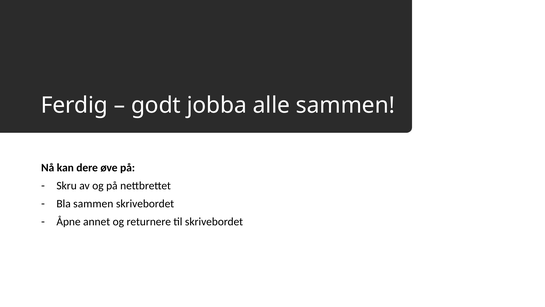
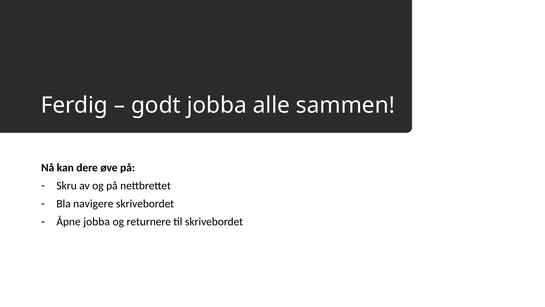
Bla sammen: sammen -> navigere (93, 203)
Åpne annet: annet -> jobba (97, 221)
